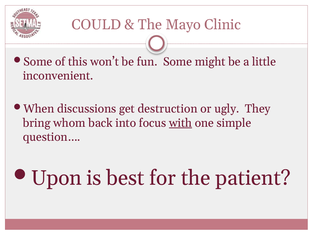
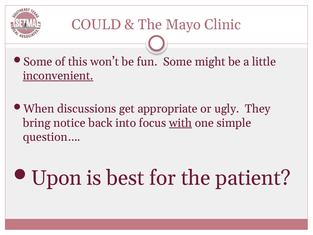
inconvenient underline: none -> present (58, 76)
destruction: destruction -> appropriate (168, 109)
whom: whom -> notice (69, 123)
